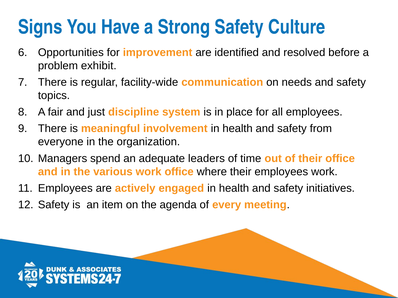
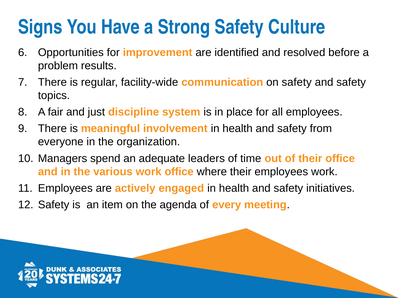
exhibit: exhibit -> results (99, 66)
on needs: needs -> safety (297, 82)
